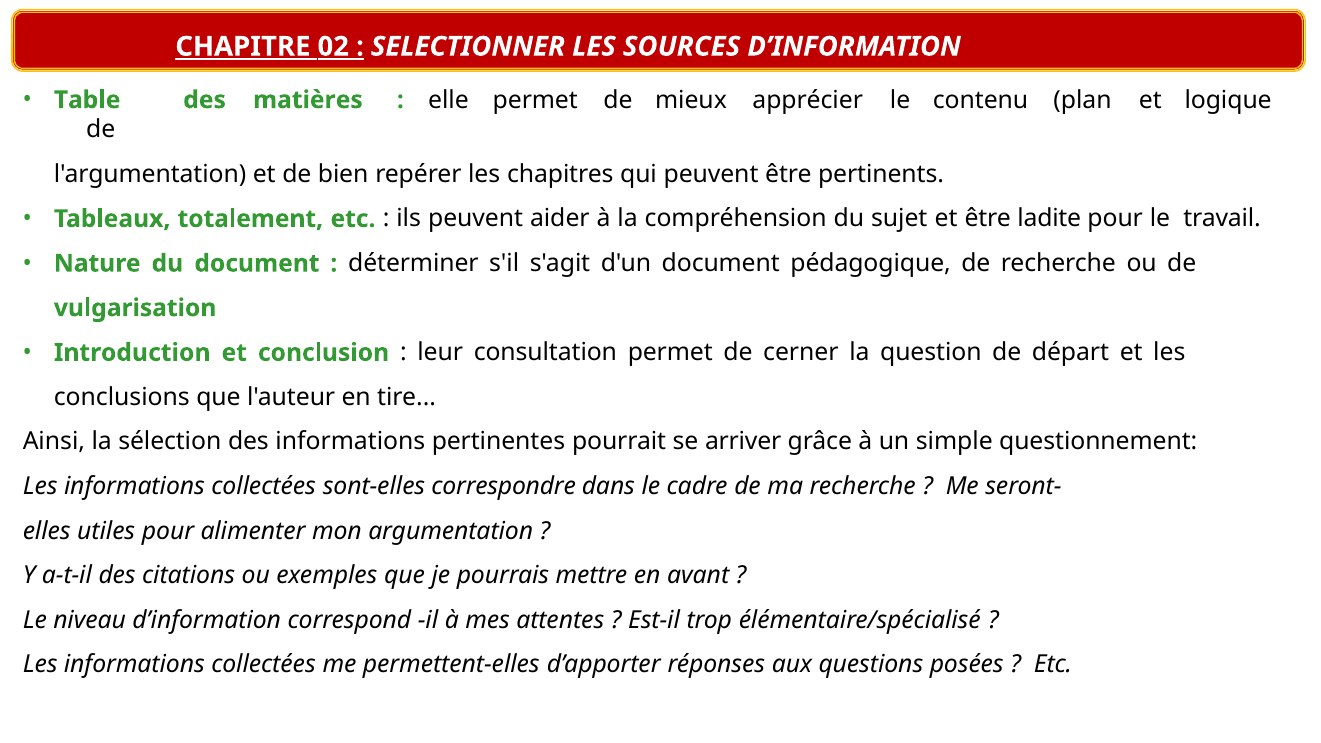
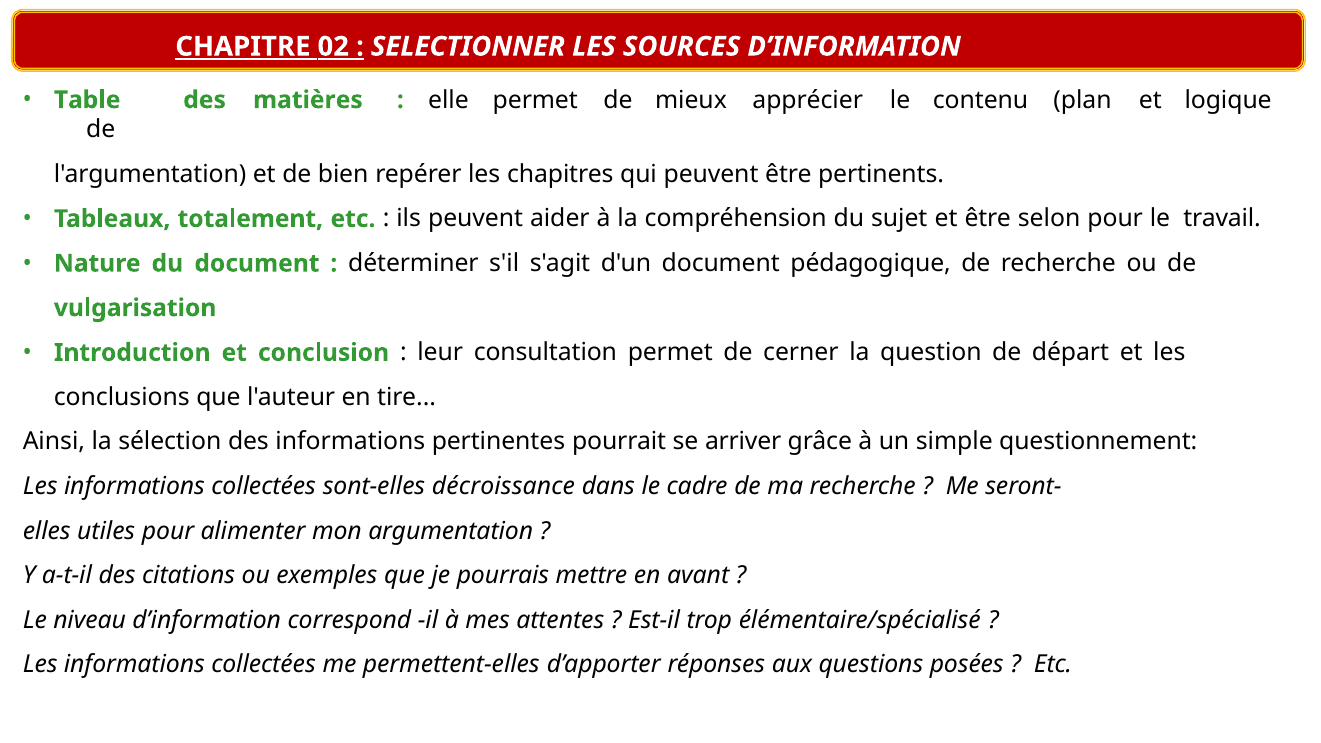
ladite: ladite -> selon (1049, 219)
correspondre: correspondre -> décroissance (503, 486)
